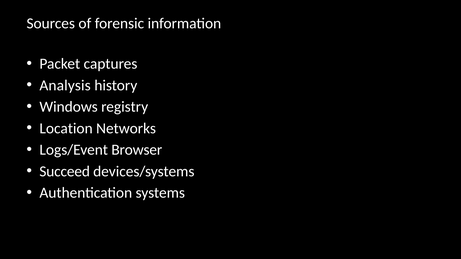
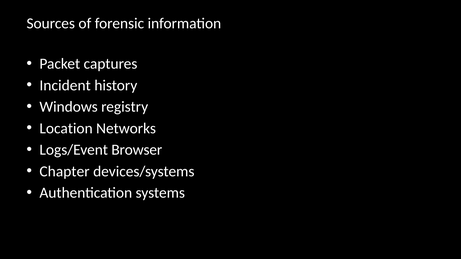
Analysis: Analysis -> Incident (65, 85)
Succeed: Succeed -> Chapter (65, 171)
